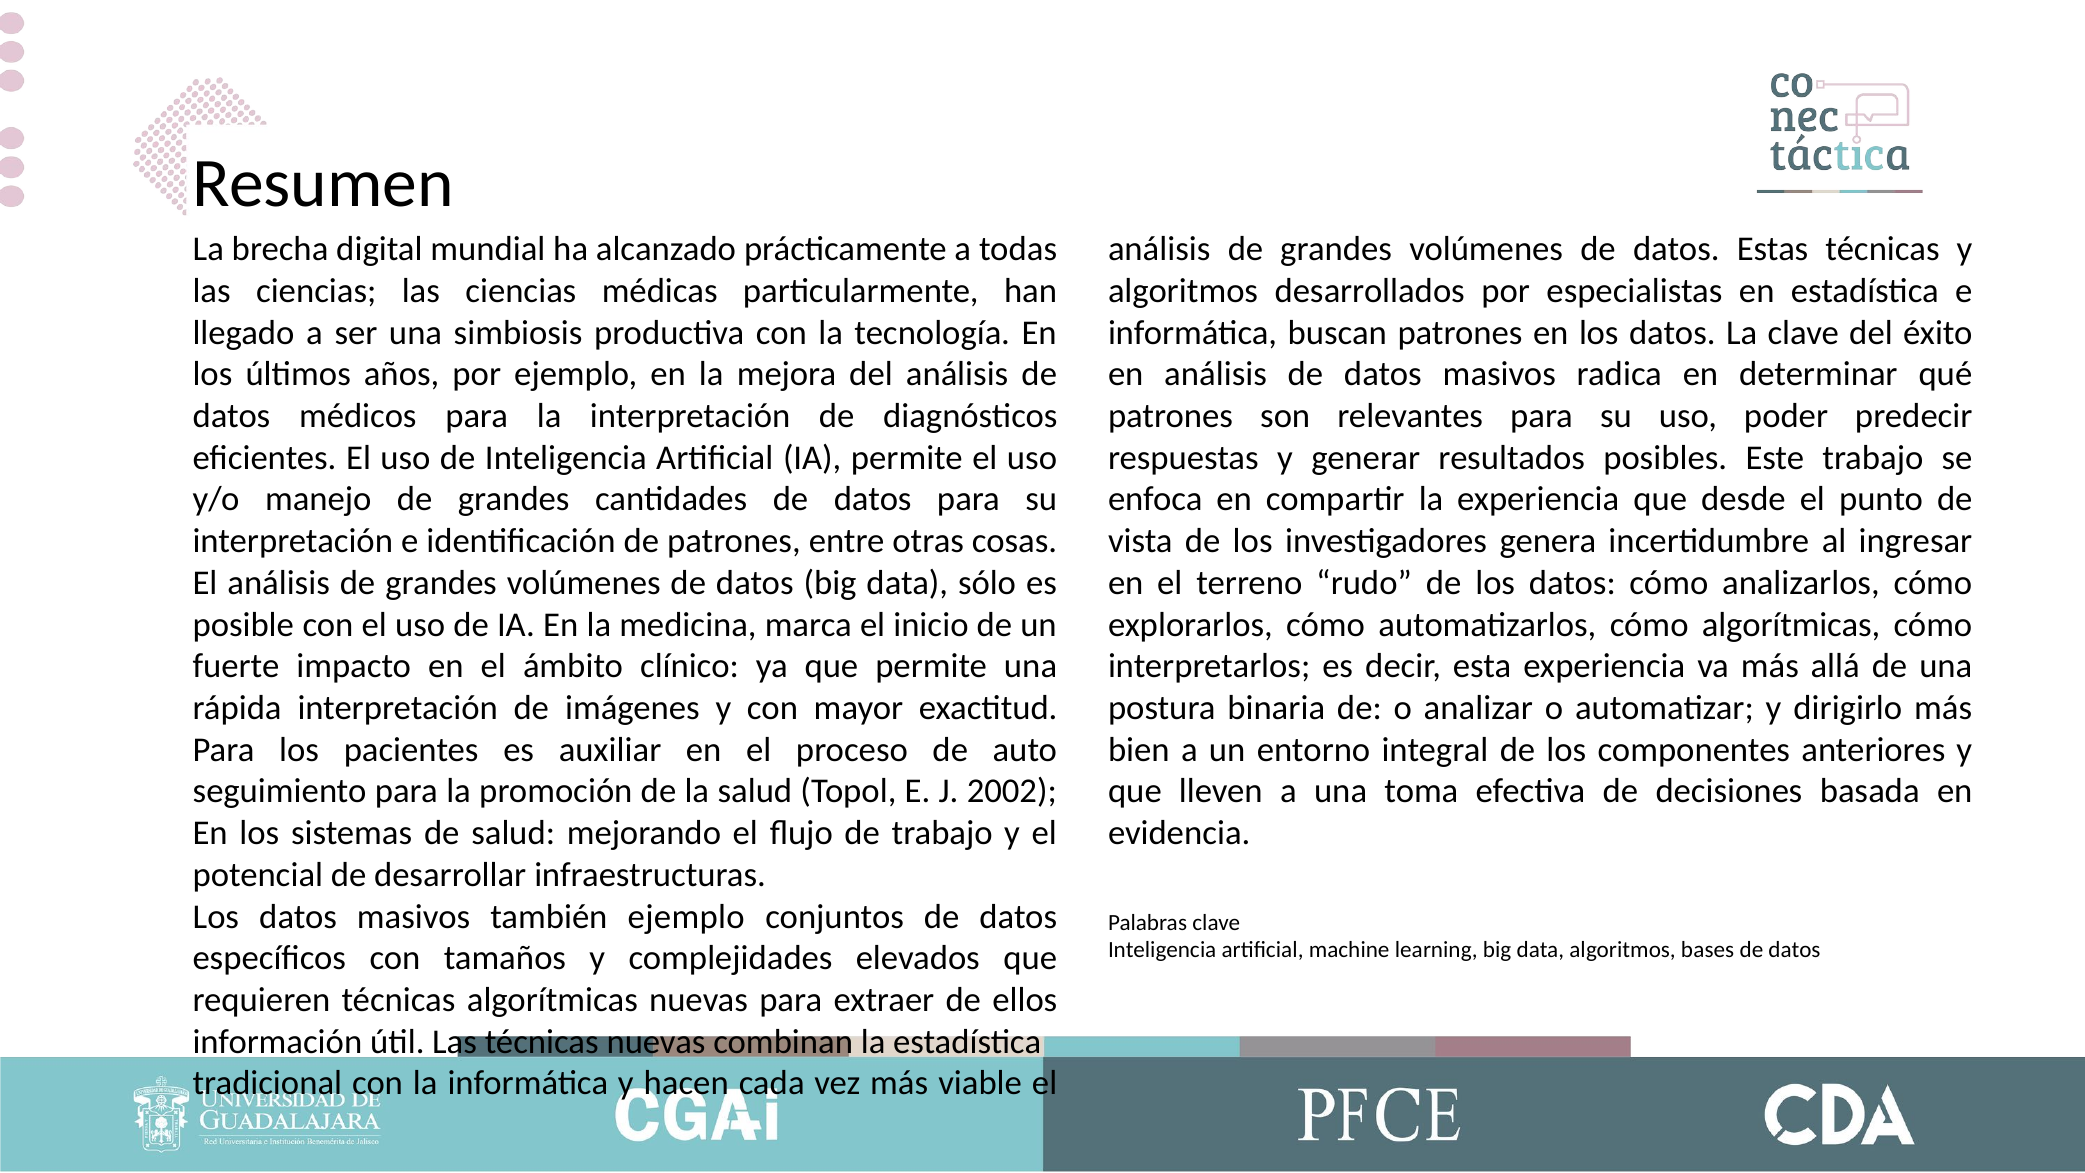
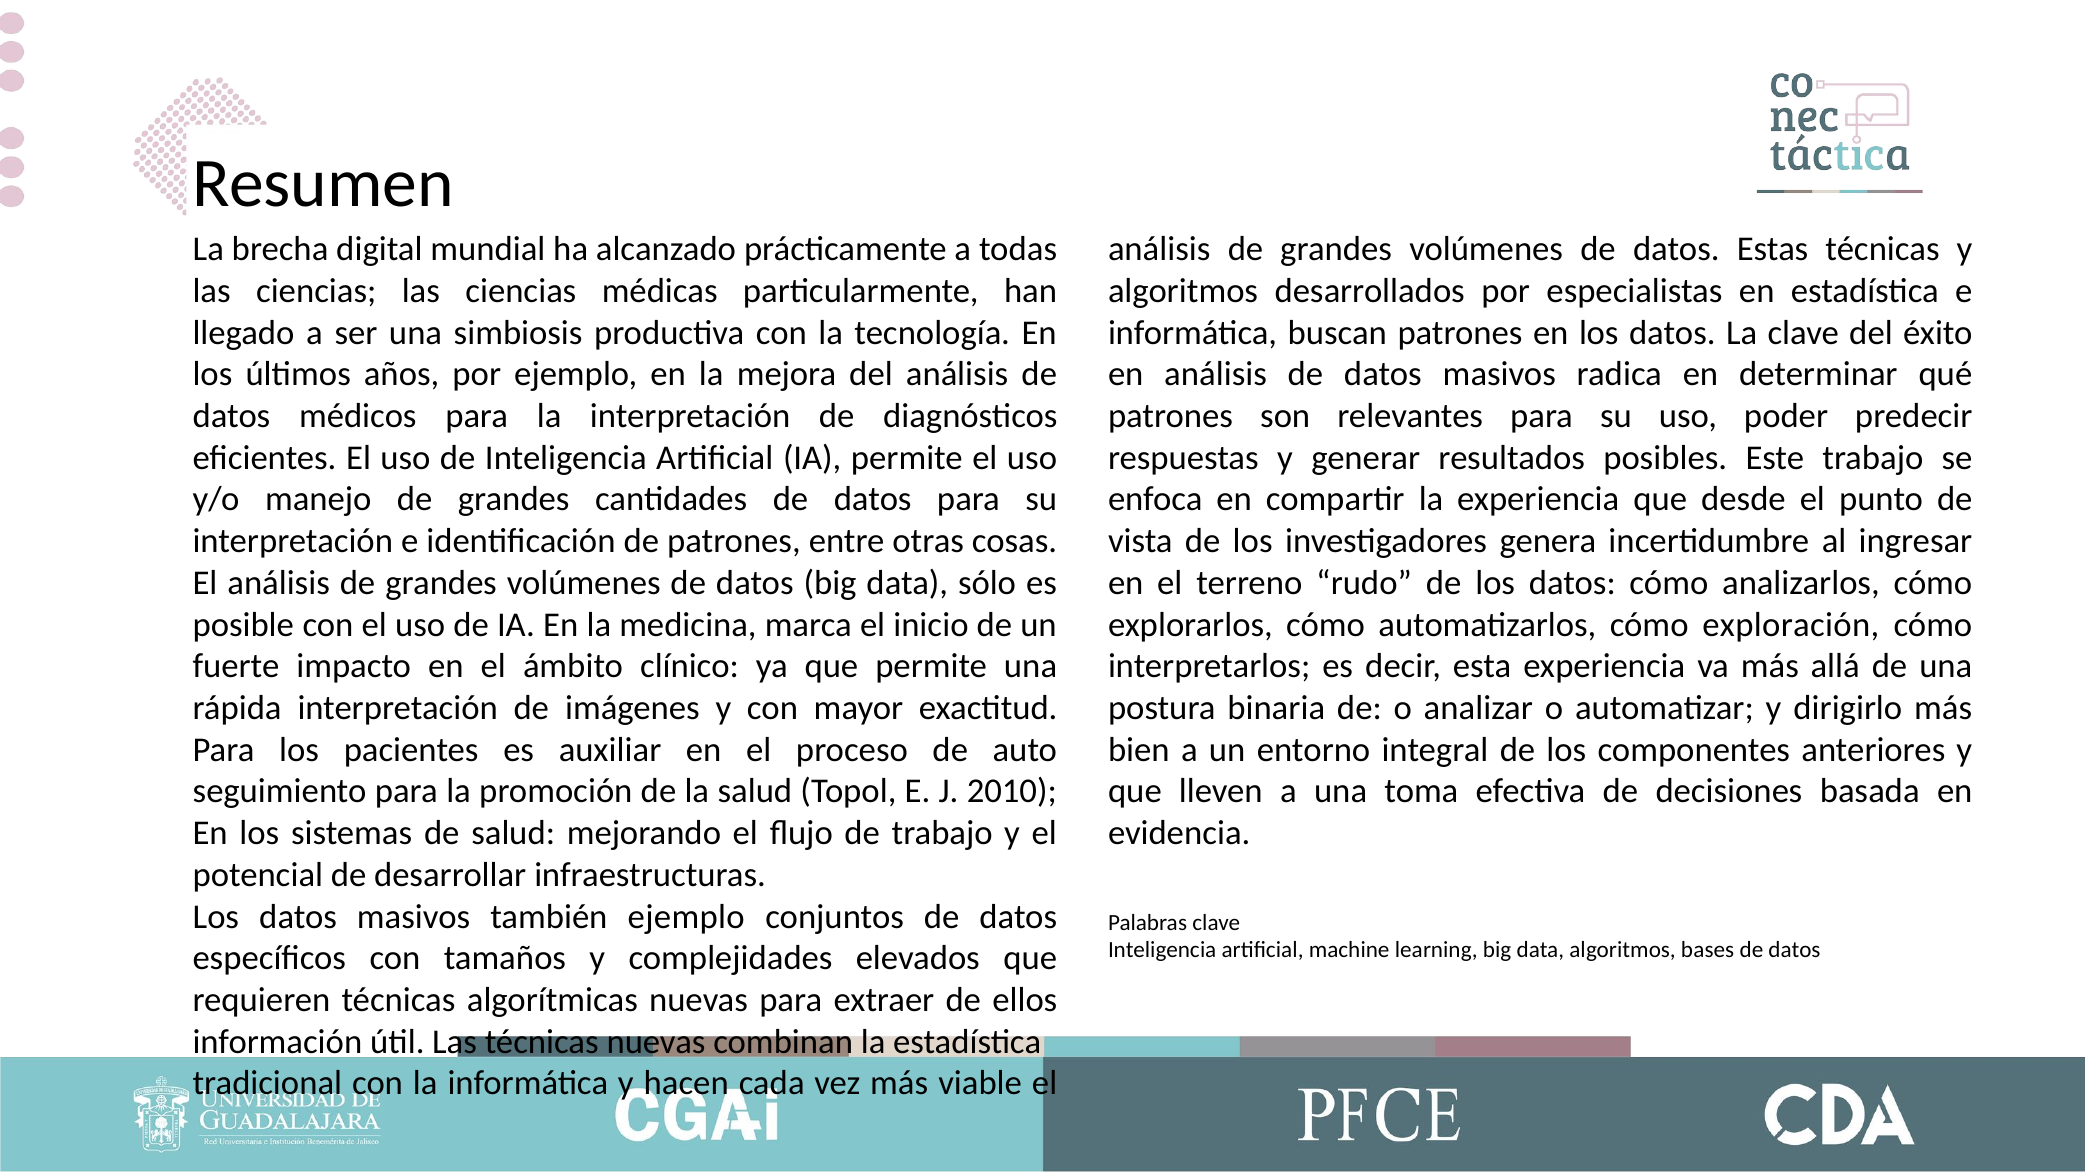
cómo algorítmicas: algorítmicas -> exploración (1791, 625)
2002: 2002 -> 2010 (1012, 791)
